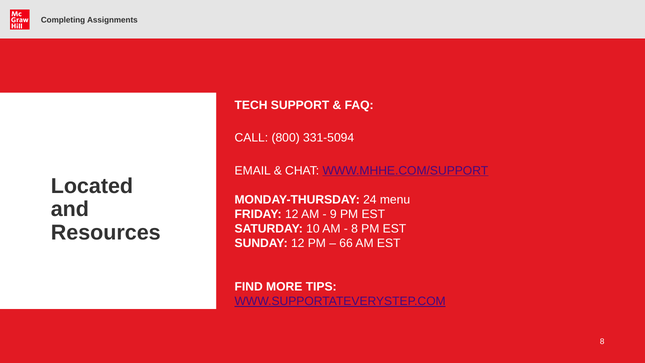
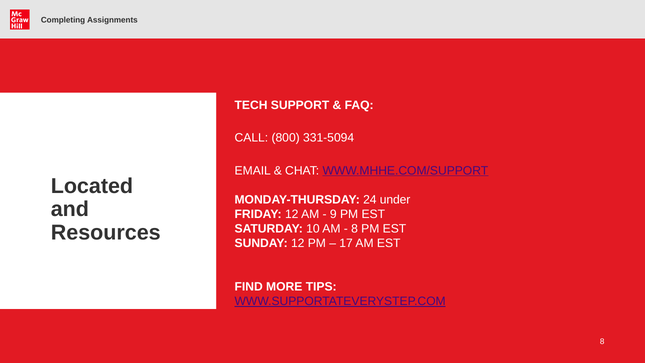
menu: menu -> under (395, 199)
66: 66 -> 17 (346, 243)
